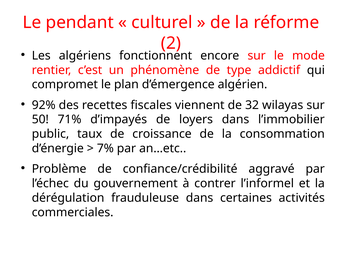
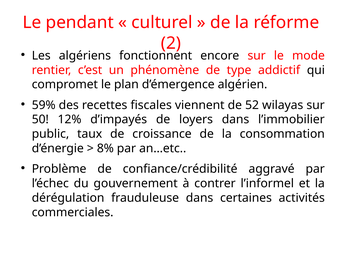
92%: 92% -> 59% (44, 105)
32: 32 -> 52 (252, 105)
71%: 71% -> 12% (70, 120)
7%: 7% -> 8% (105, 149)
